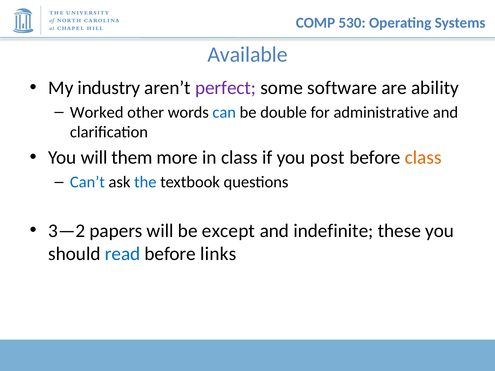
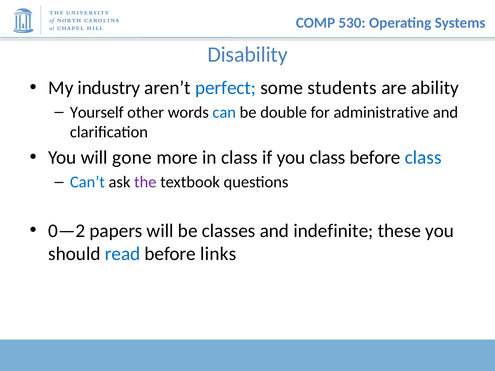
Available: Available -> Disability (248, 55)
perfect colour: purple -> blue (226, 88)
software: software -> students (342, 88)
Worked: Worked -> Yourself (97, 112)
them: them -> gone (132, 158)
you post: post -> class (327, 158)
class colour: orange -> blue (423, 158)
the colour: blue -> purple (145, 182)
3—2: 3—2 -> 0—2 (67, 231)
except: except -> classes (229, 231)
